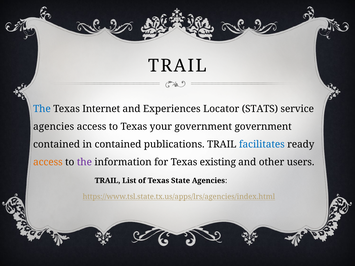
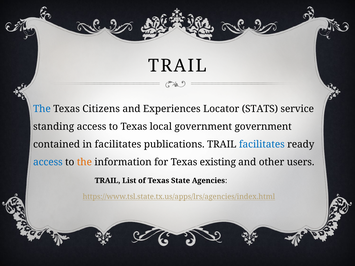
Internet: Internet -> Citizens (101, 109)
agencies: agencies -> standing (54, 127)
your: your -> local (161, 127)
in contained: contained -> facilitates (118, 144)
access colour: orange -> blue (48, 162)
the colour: purple -> orange (84, 162)
